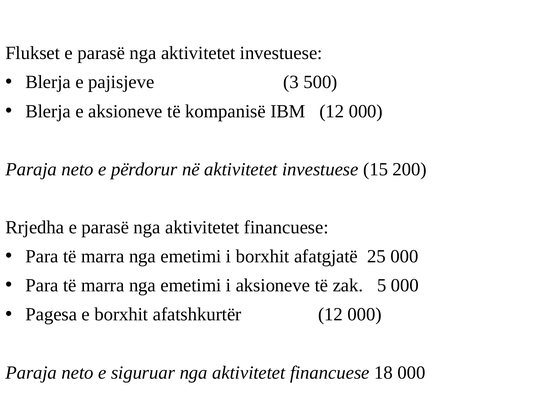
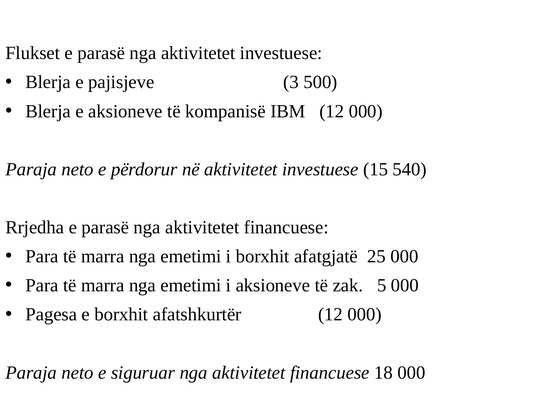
200: 200 -> 540 (410, 169)
